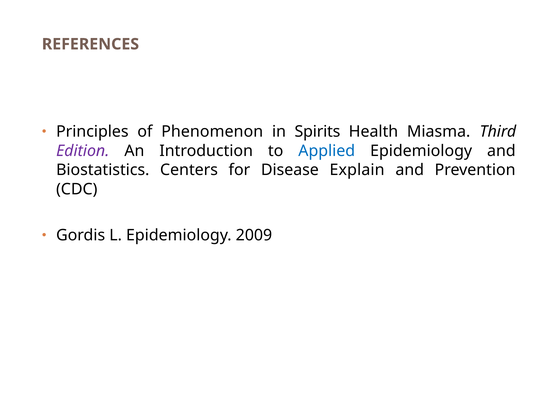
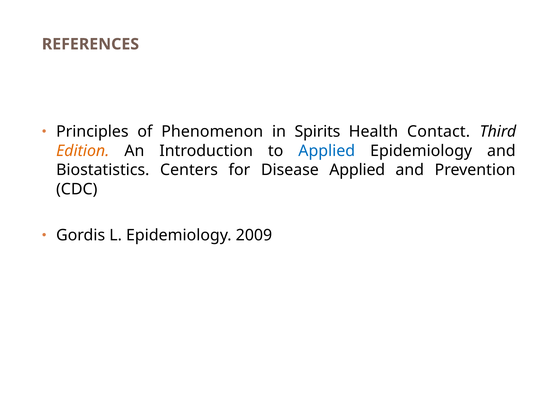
Miasma: Miasma -> Contact (439, 132)
Edition colour: purple -> orange (83, 151)
Disease Explain: Explain -> Applied (357, 170)
